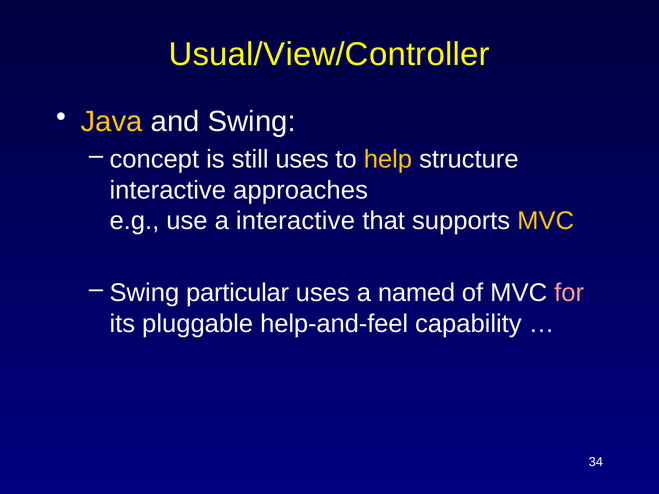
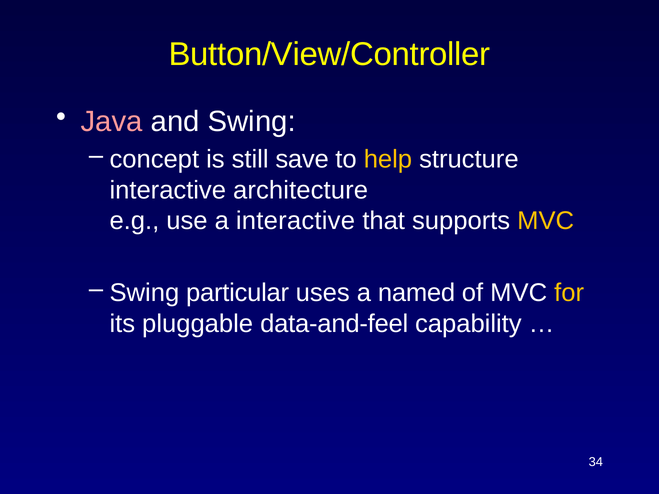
Usual/View/Controller: Usual/View/Controller -> Button/View/Controller (329, 54)
Java colour: yellow -> pink (112, 122)
still uses: uses -> save (302, 160)
approaches: approaches -> architecture (301, 190)
for colour: pink -> yellow (569, 293)
help-and-feel: help-and-feel -> data-and-feel (334, 324)
